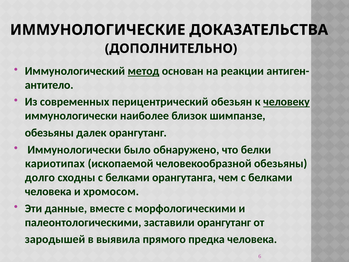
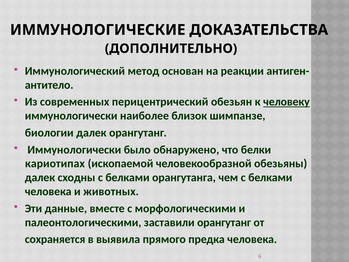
метод underline: present -> none (143, 71)
обезьяны: обезьяны -> биологии (49, 133)
долго: долго -> далек (40, 177)
хромосом: хромосом -> животных (111, 191)
зародышей: зародышей -> сохраняется (55, 239)
